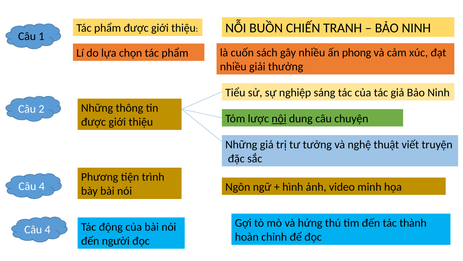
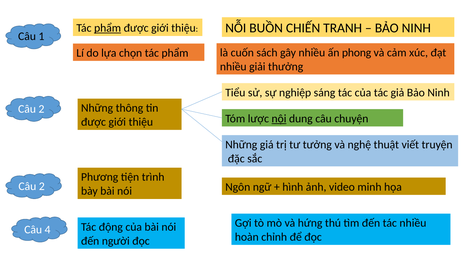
phẩm underline: none -> present (108, 28)
4: 4 -> 2 (42, 186)
tác thành: thành -> nhiều (413, 223)
